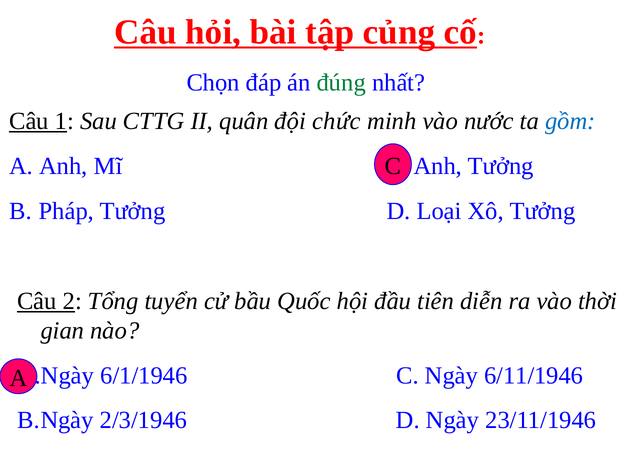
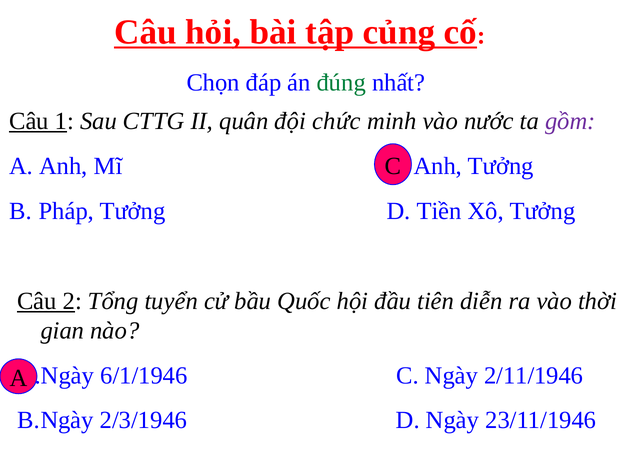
gồm colour: blue -> purple (570, 121)
Loại: Loại -> Tiền (439, 211)
6/11/1946: 6/11/1946 -> 2/11/1946 (534, 375)
